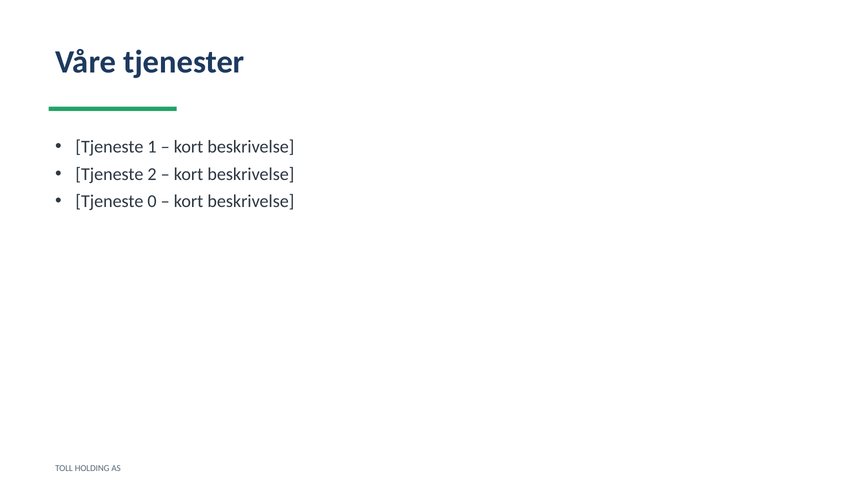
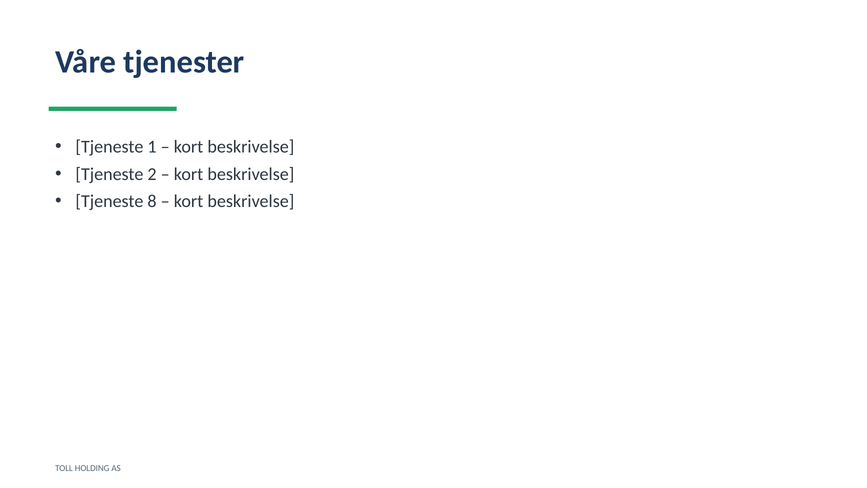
0: 0 -> 8 (152, 201)
